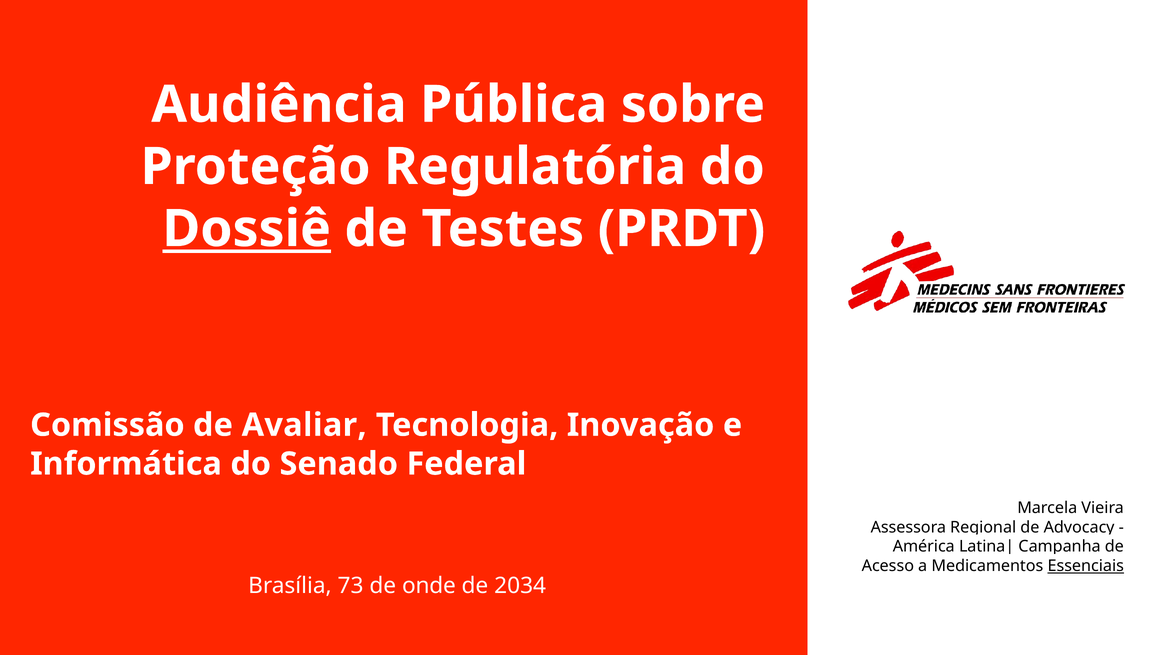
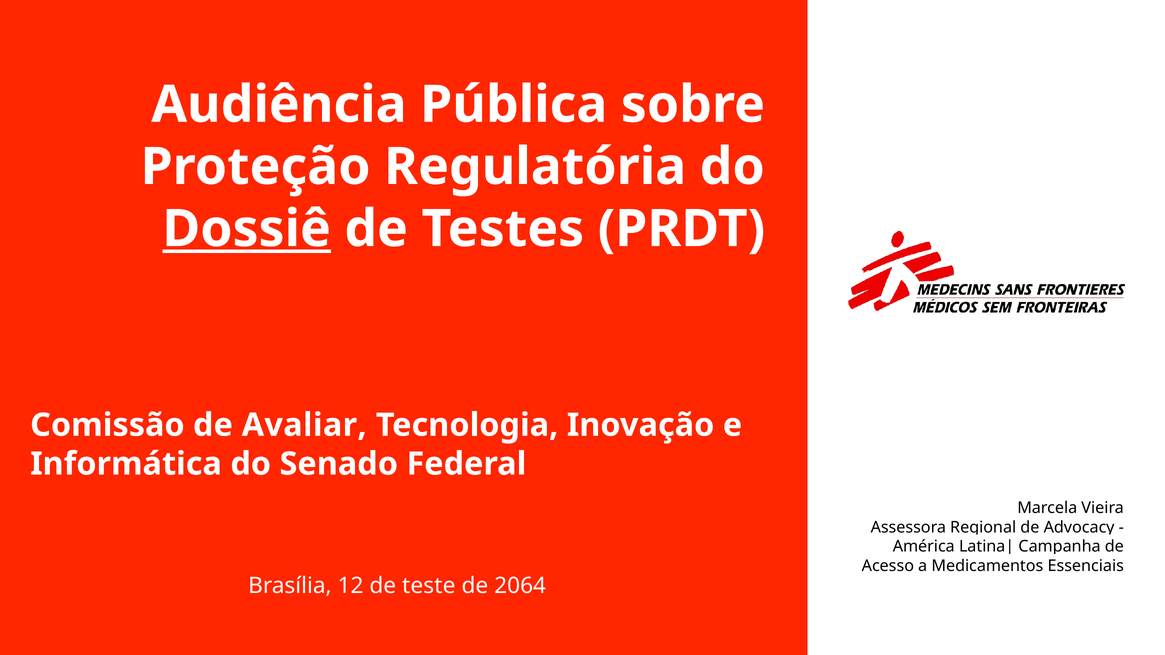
Essenciais underline: present -> none (1086, 566)
73: 73 -> 12 (351, 586)
onde: onde -> teste (429, 586)
2034: 2034 -> 2064 (520, 586)
